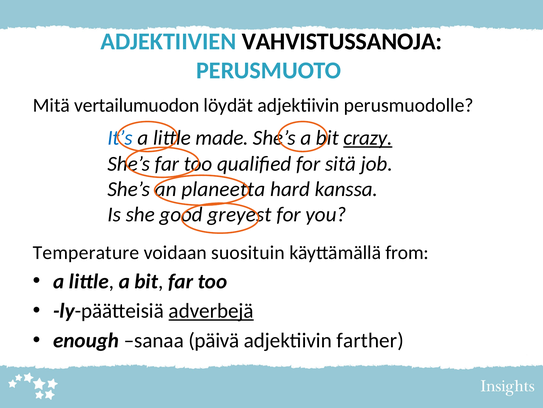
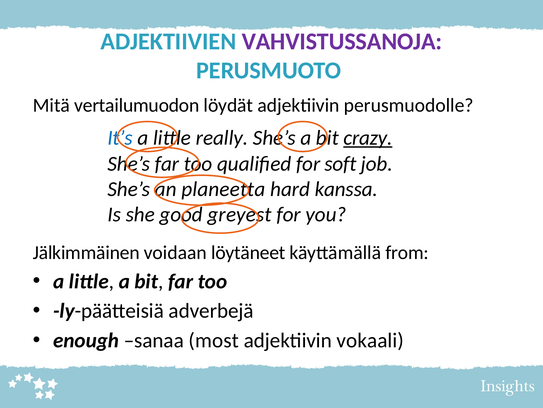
VAHVISTUSSANOJA colour: black -> purple (342, 42)
made: made -> really (222, 138)
sitä: sitä -> soft (341, 164)
Temperature: Temperature -> Jälkimmäinen (86, 252)
suosituin: suosituin -> löytäneet (248, 252)
adverbejä underline: present -> none (211, 310)
päivä: päivä -> most (214, 340)
farther: farther -> vokaali (370, 340)
